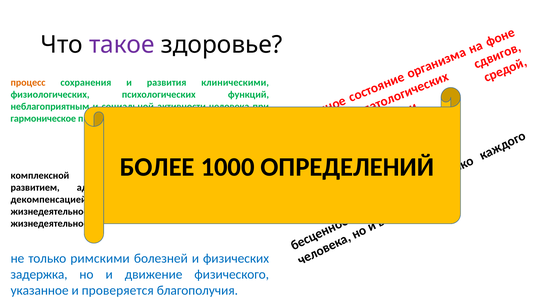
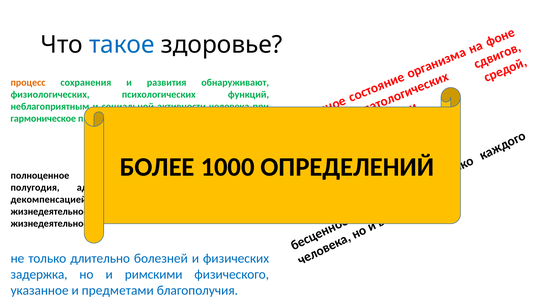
такое colour: purple -> blue (122, 45)
клиническими: клиническими -> обнаруживают (235, 83)
комплексной: комплексной -> полноценное (40, 176)
развитием: развитием -> полугодия (35, 187)
римскими: римскими -> длительно (100, 258)
движение: движение -> римскими (154, 274)
проверяется: проверяется -> предметами (118, 290)
